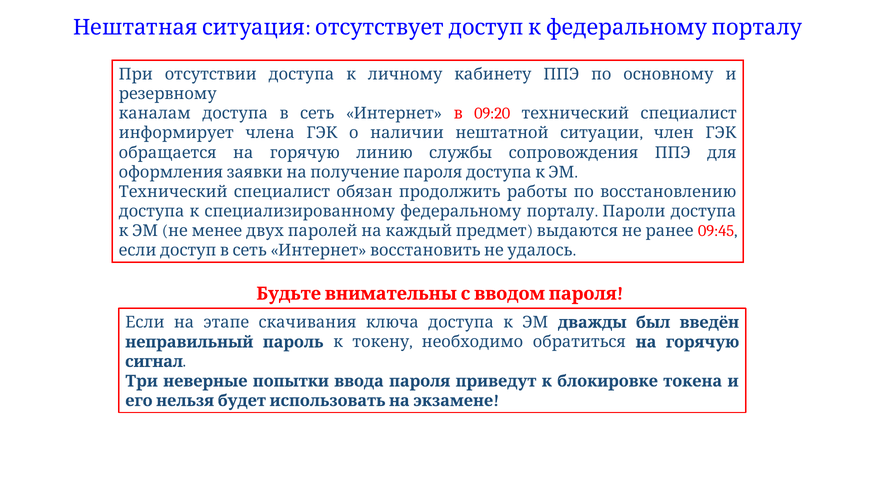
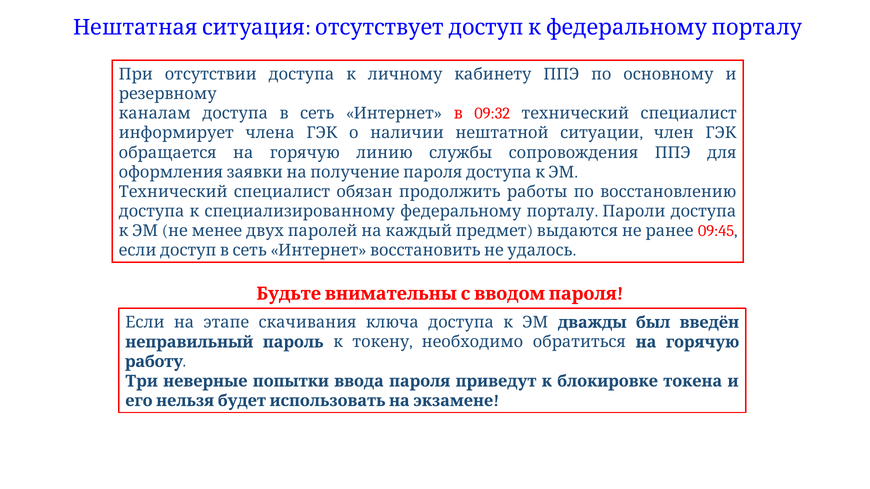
09:20: 09:20 -> 09:32 (492, 114)
сигнал: сигнал -> работу (154, 362)
